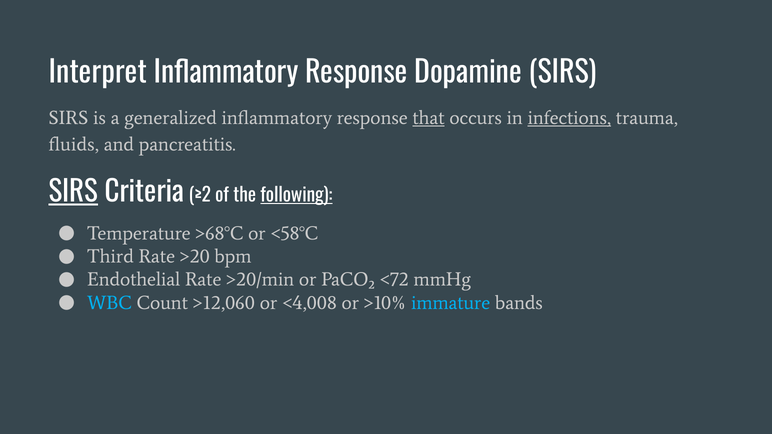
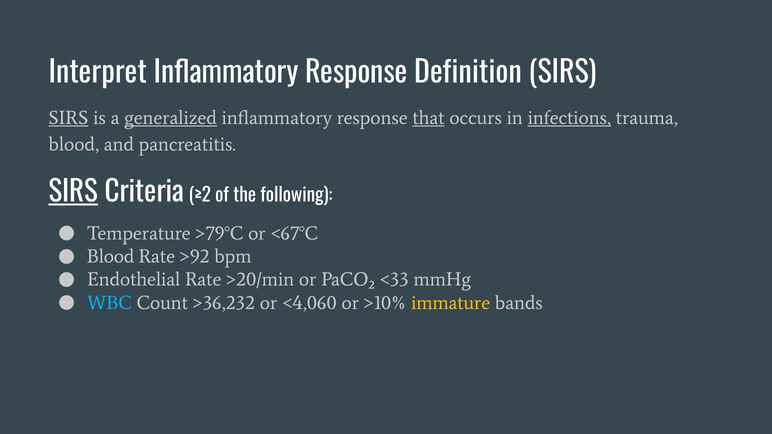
Dopamine: Dopamine -> Definition (468, 73)
SIRS underline: none -> present (68, 118)
generalized underline: none -> present (171, 118)
fluids: fluids -> blood (74, 145)
following underline: present -> none (296, 195)
>68°C: >68°C -> >79°C (219, 233)
<58°C: <58°C -> <67°C (294, 233)
Third: Third -> Blood (111, 257)
>20: >20 -> >92 (195, 257)
<72: <72 -> <33 (394, 280)
>12,060: >12,060 -> >36,232 (224, 303)
<4,008: <4,008 -> <4,060 (309, 303)
immature colour: light blue -> yellow (451, 303)
